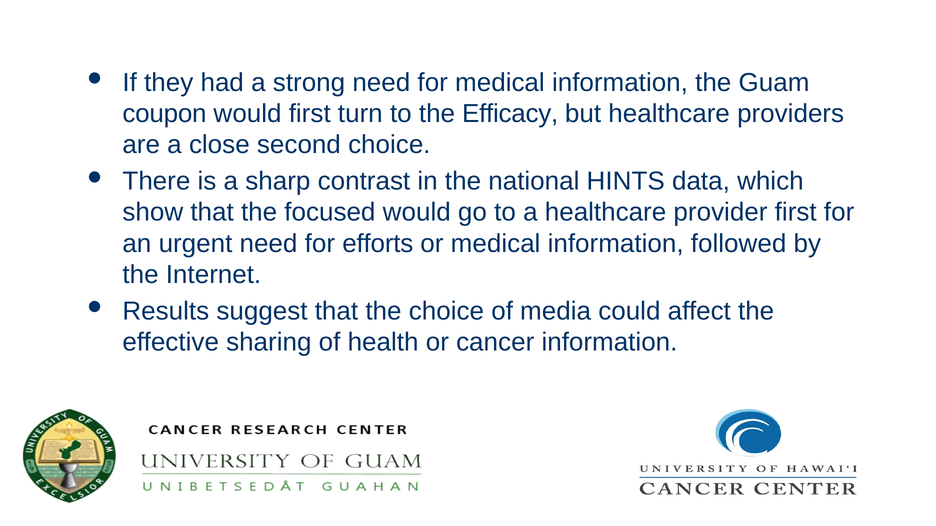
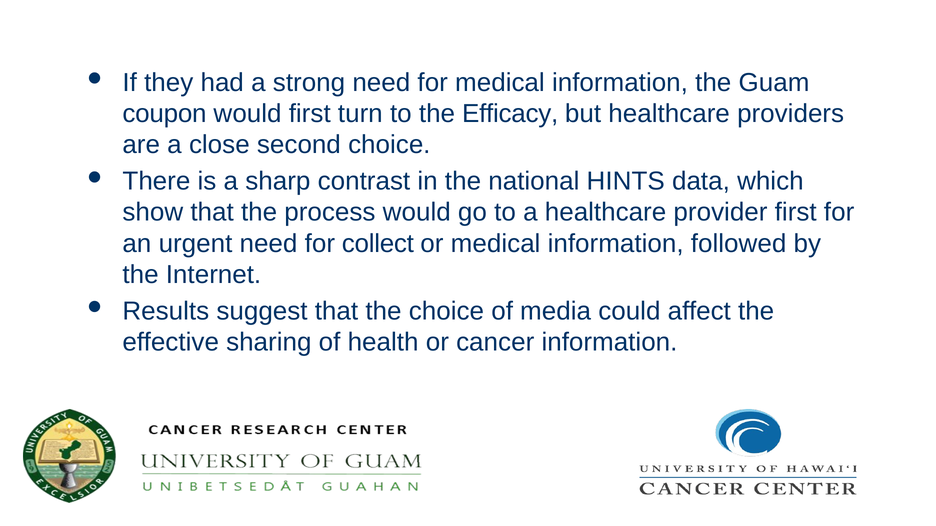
focused: focused -> process (330, 213)
efforts: efforts -> collect (378, 244)
